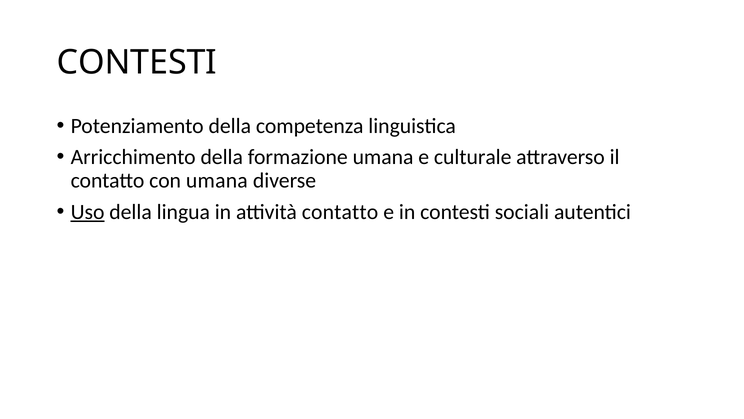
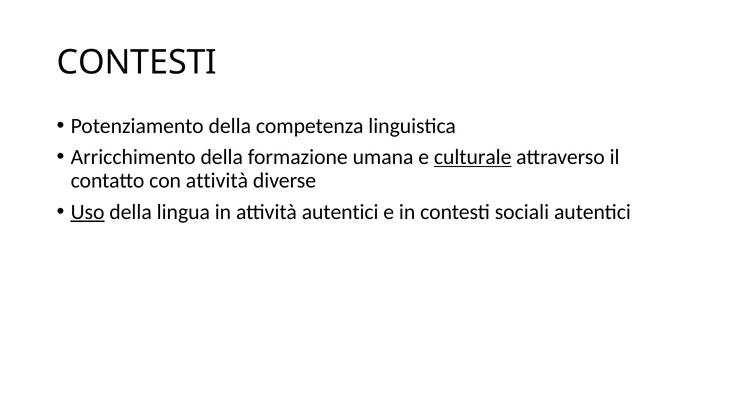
culturale underline: none -> present (473, 157)
con umana: umana -> attività (217, 180)
attività contatto: contatto -> autentici (340, 212)
